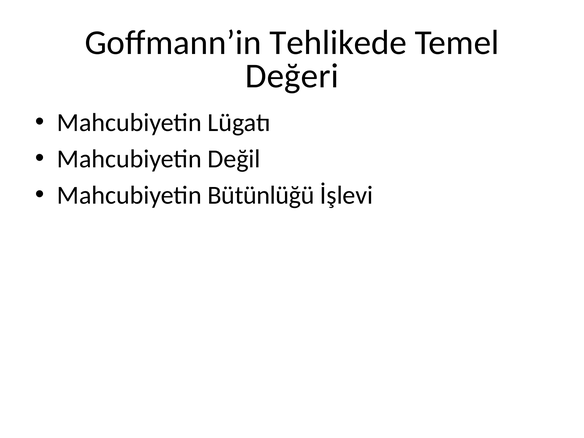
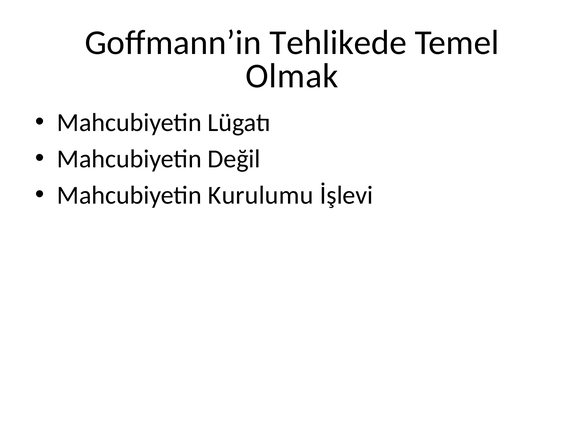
Değeri: Değeri -> Olmak (292, 76)
Bütünlüğü: Bütünlüğü -> Kurulumu (261, 195)
